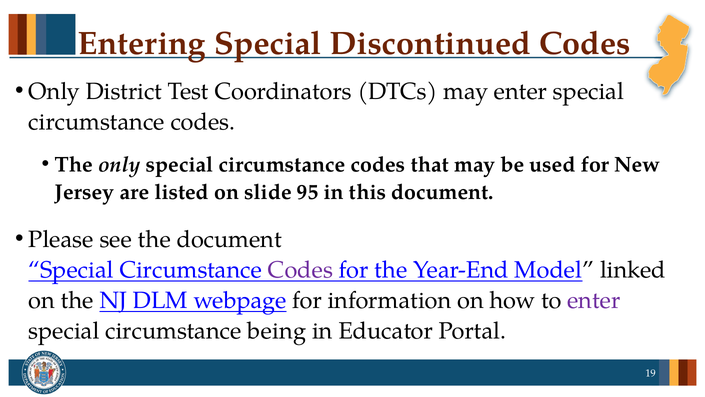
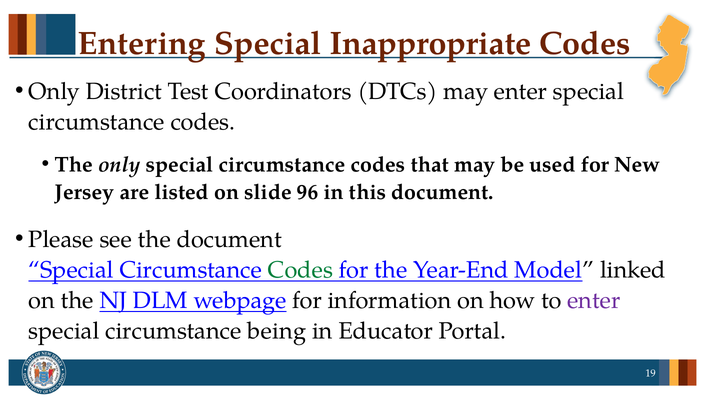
Discontinued: Discontinued -> Inappropriate (431, 43)
95: 95 -> 96 (308, 192)
Codes colour: purple -> green (300, 269)
